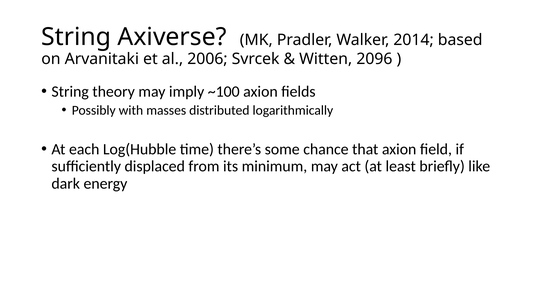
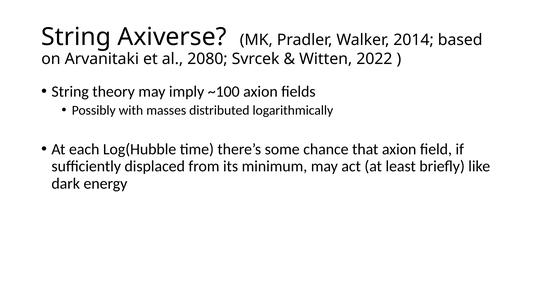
2006: 2006 -> 2080 (207, 59)
2096: 2096 -> 2022 (374, 59)
